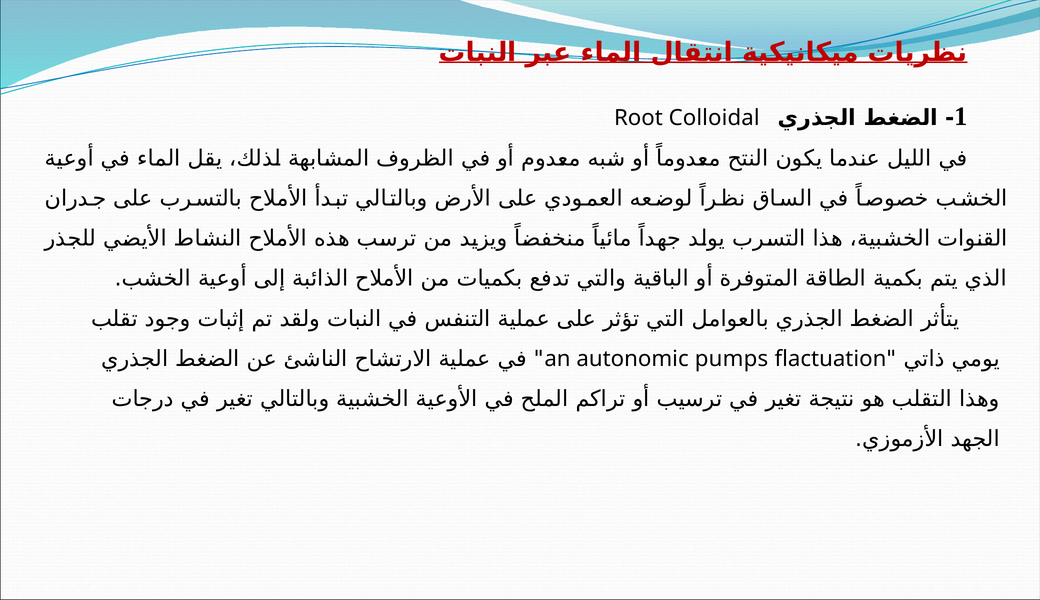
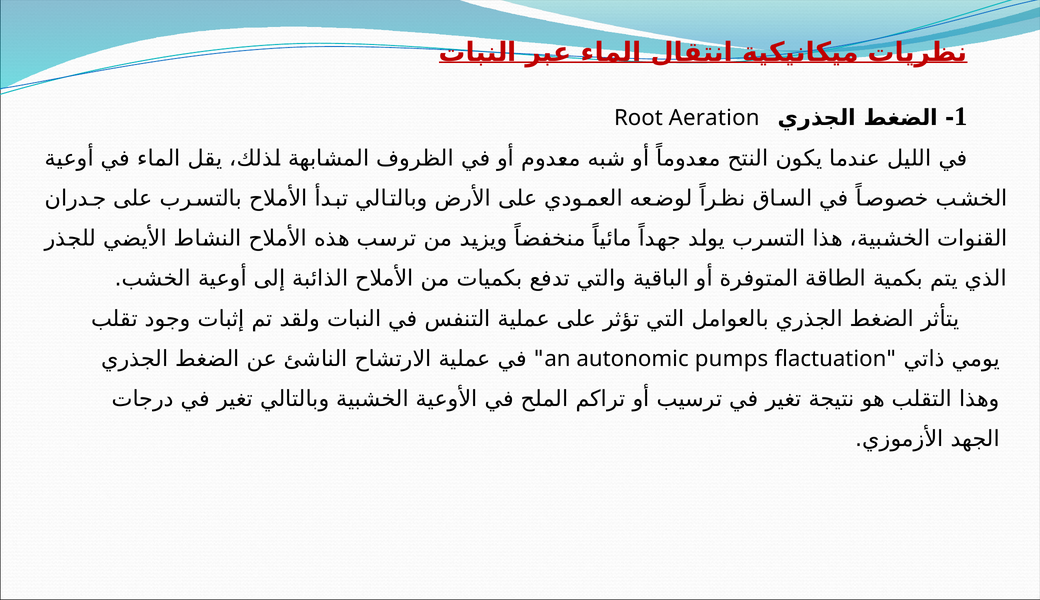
Colloidal: Colloidal -> Aeration (714, 118)
